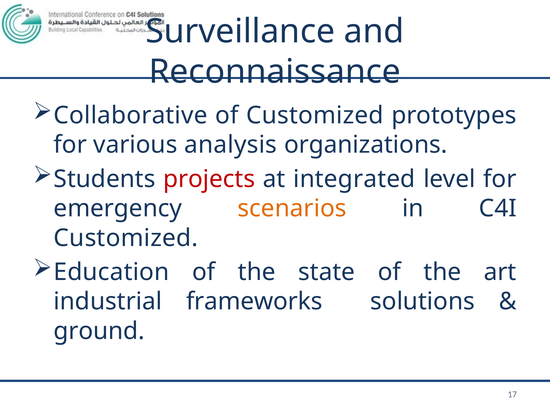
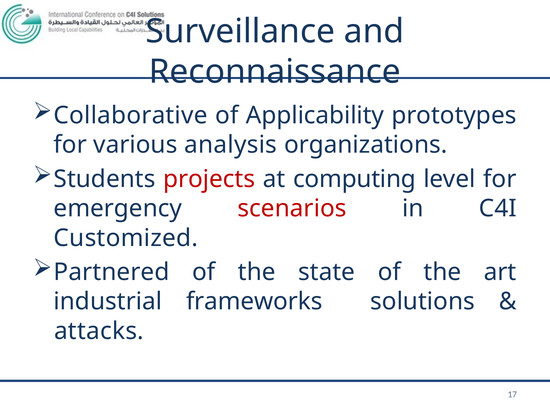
of Customized: Customized -> Applicability (315, 115)
integrated: integrated -> computing (355, 179)
scenarios colour: orange -> red (292, 208)
Education: Education -> Partnered (112, 272)
ground: ground -> attacks (99, 331)
